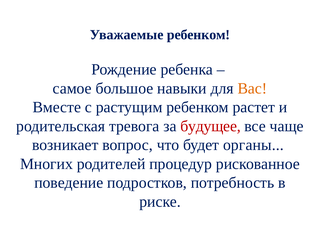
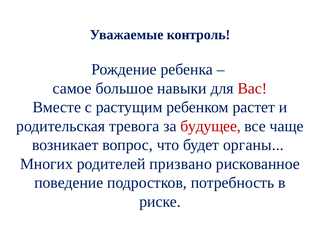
Уважаемые ребенком: ребенком -> контроль (199, 35)
Вас colour: orange -> red (252, 88)
процедур: процедур -> призвано (181, 164)
